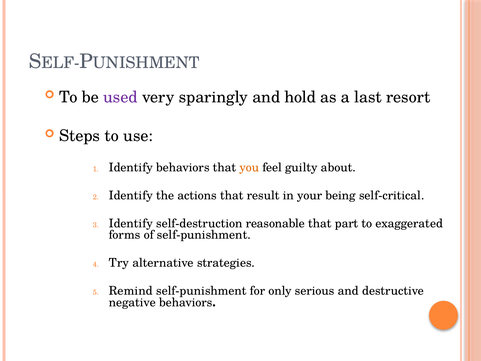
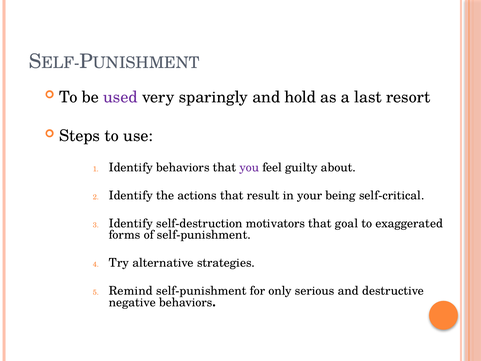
you colour: orange -> purple (249, 167)
reasonable: reasonable -> motivators (275, 223)
part: part -> goal (346, 223)
